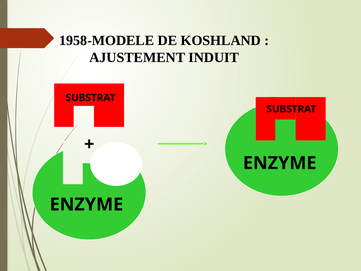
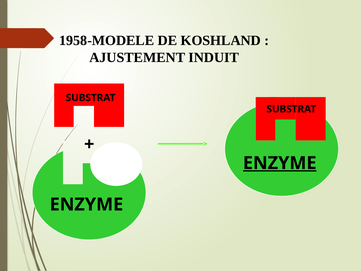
ENZYME underline: none -> present (280, 163)
